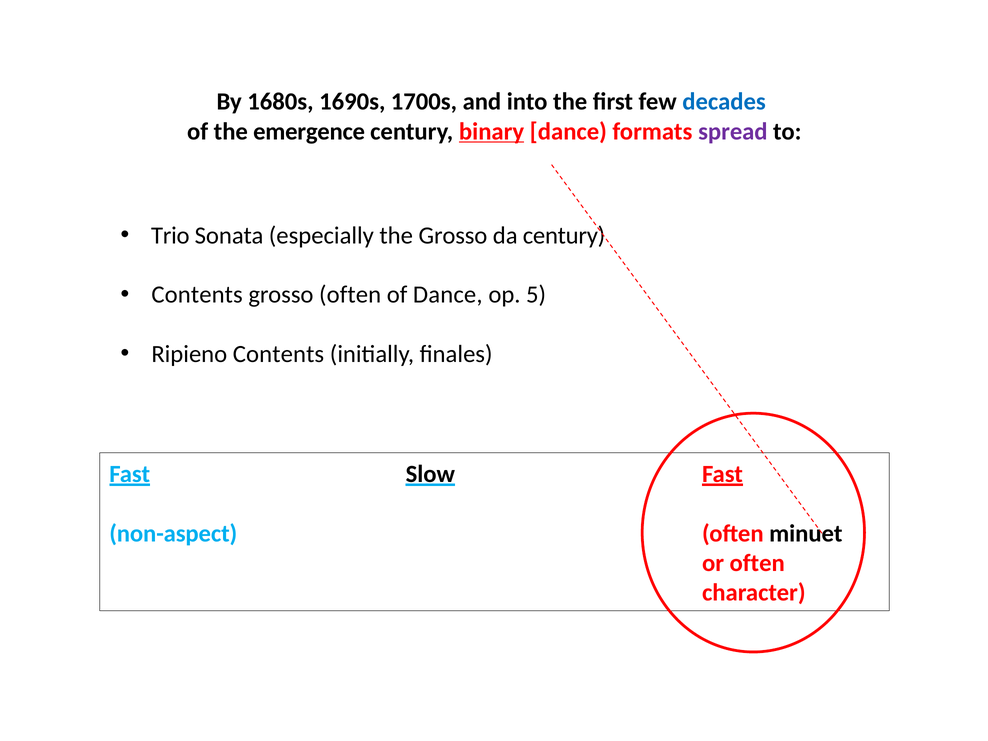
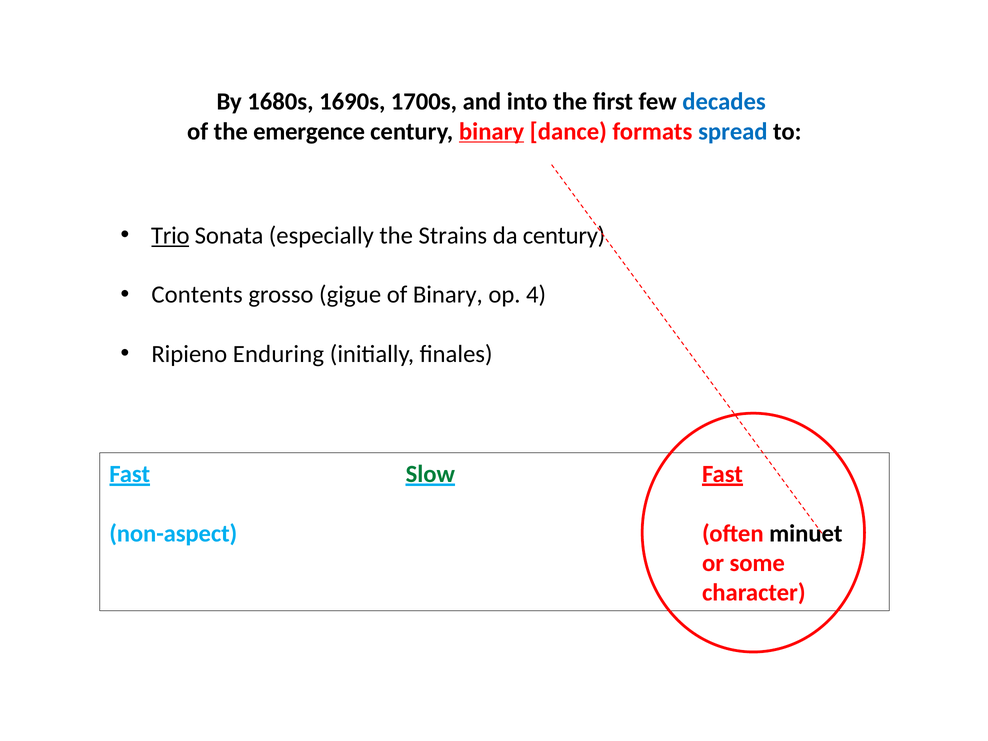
spread colour: purple -> blue (733, 131)
Trio underline: none -> present (170, 235)
the Grosso: Grosso -> Strains (453, 235)
grosso often: often -> gigue (350, 295)
of Dance: Dance -> Binary (448, 295)
5: 5 -> 4 (536, 295)
Ripieno Contents: Contents -> Enduring (278, 354)
Slow colour: black -> green (430, 474)
or often: often -> some (757, 563)
